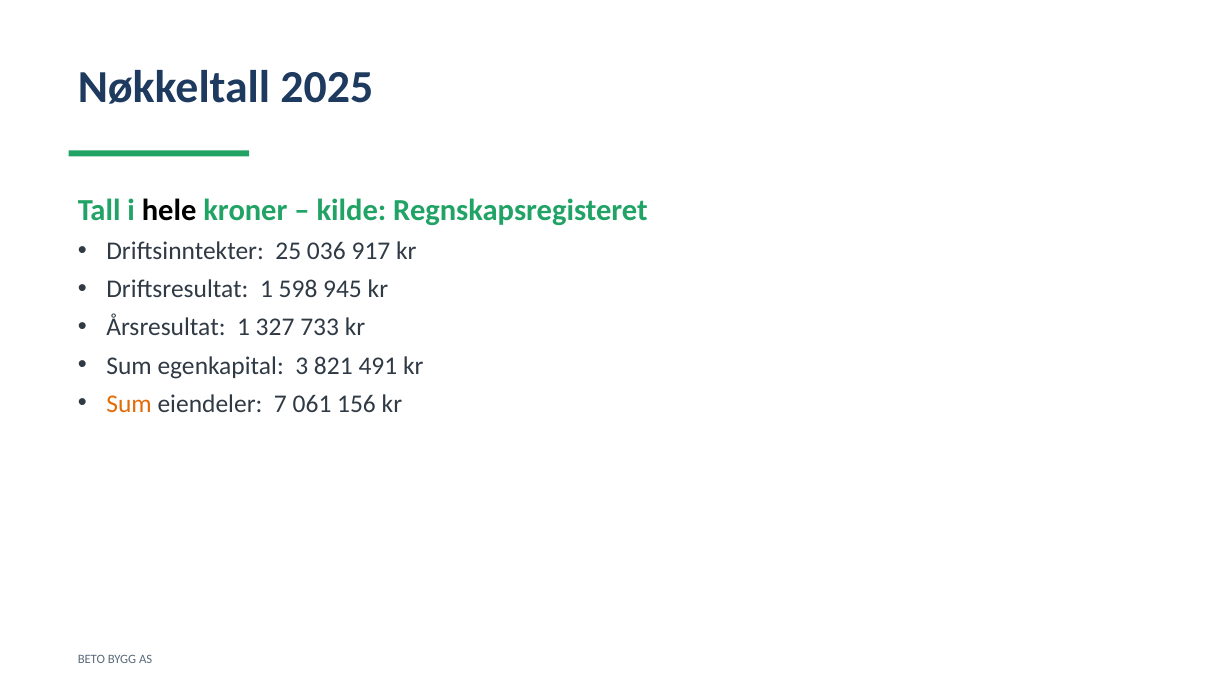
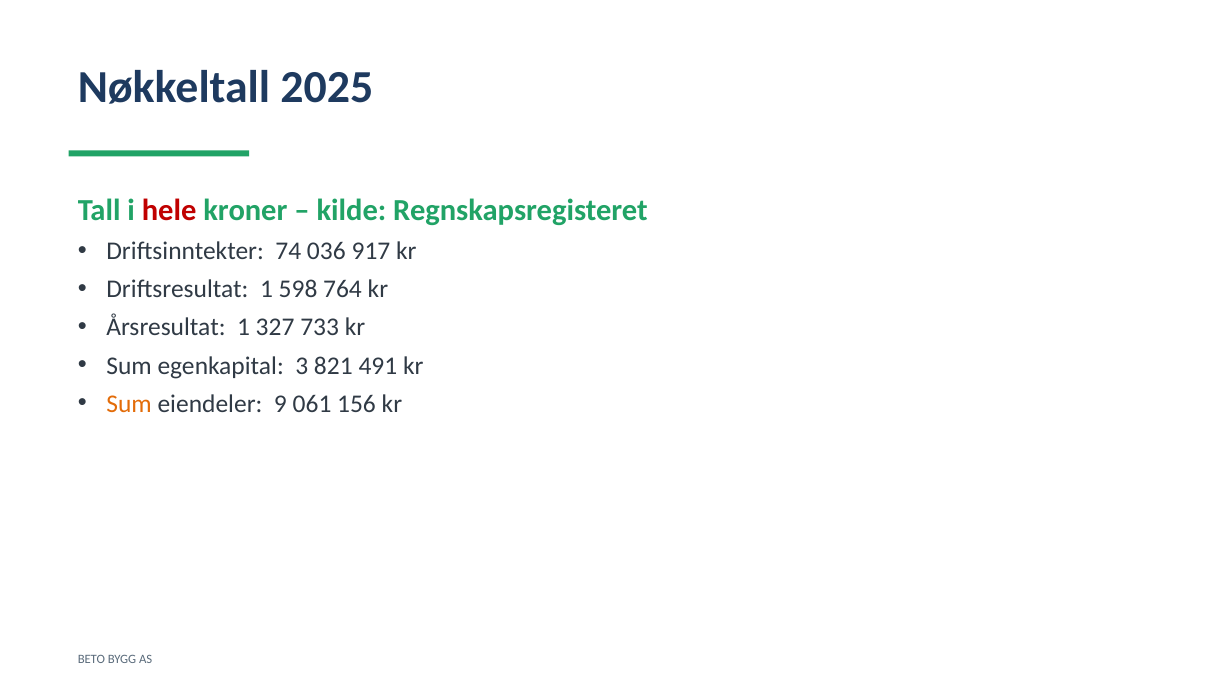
hele colour: black -> red (169, 210)
25: 25 -> 74 (288, 251)
945: 945 -> 764 (342, 289)
7: 7 -> 9 (280, 404)
